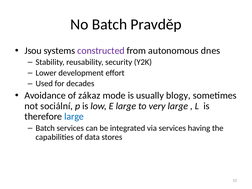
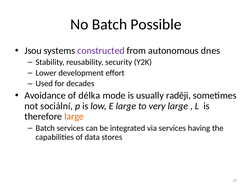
Pravděp: Pravděp -> Possible (156, 24)
zákaz: zákaz -> délka (89, 95)
blogy: blogy -> raději (178, 95)
large colour: blue -> orange (74, 117)
